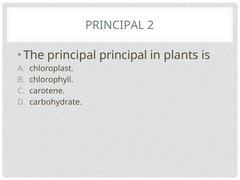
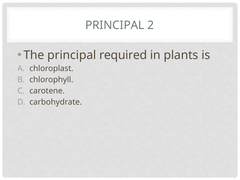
principal principal: principal -> required (123, 55)
